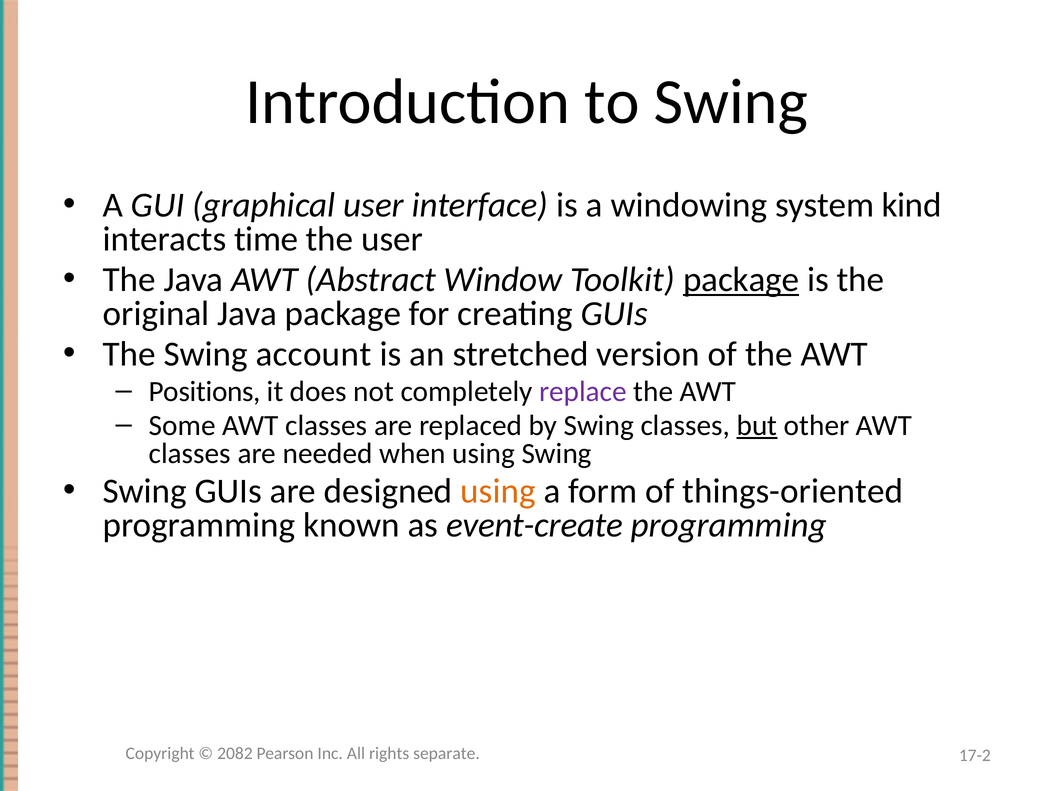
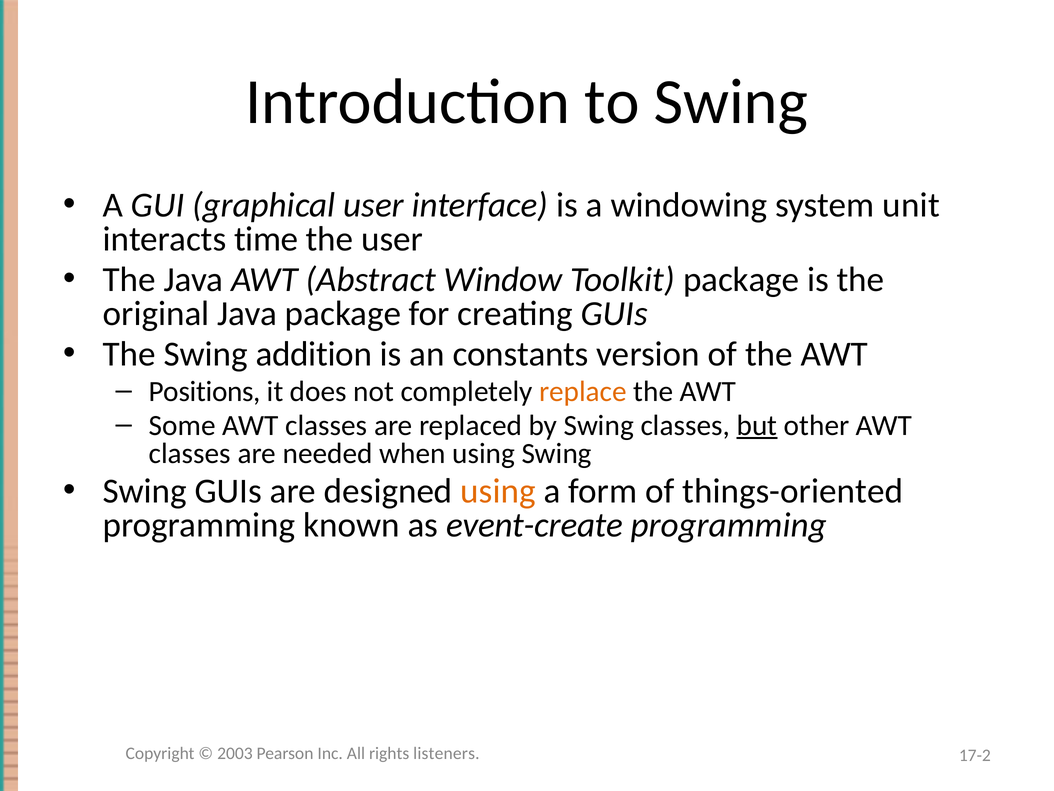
kind: kind -> unit (911, 205)
package underline: present -> none (741, 280)
account: account -> addition (314, 354)
stretched: stretched -> constants (521, 354)
replace colour: purple -> orange (583, 391)
2082: 2082 -> 2003 (235, 753)
separate: separate -> listeners (446, 753)
